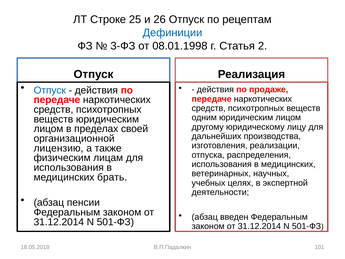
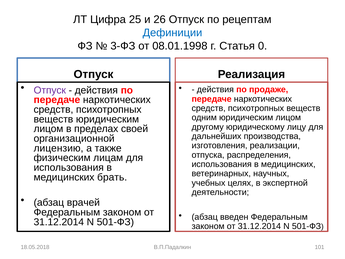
Строке: Строке -> Цифра (108, 19)
2: 2 -> 0 (263, 46)
Отпуск colour: blue -> purple (50, 90)
пенсии: пенсии -> врачей (83, 202)
